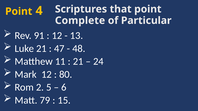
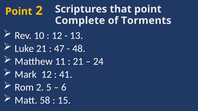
Point 4: 4 -> 2 (39, 11)
Particular: Particular -> Torments (146, 21)
91: 91 -> 10 (39, 36)
80: 80 -> 41 (66, 75)
79: 79 -> 58 (45, 101)
